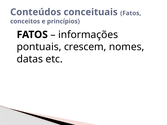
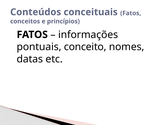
crescem: crescem -> conceito (85, 47)
